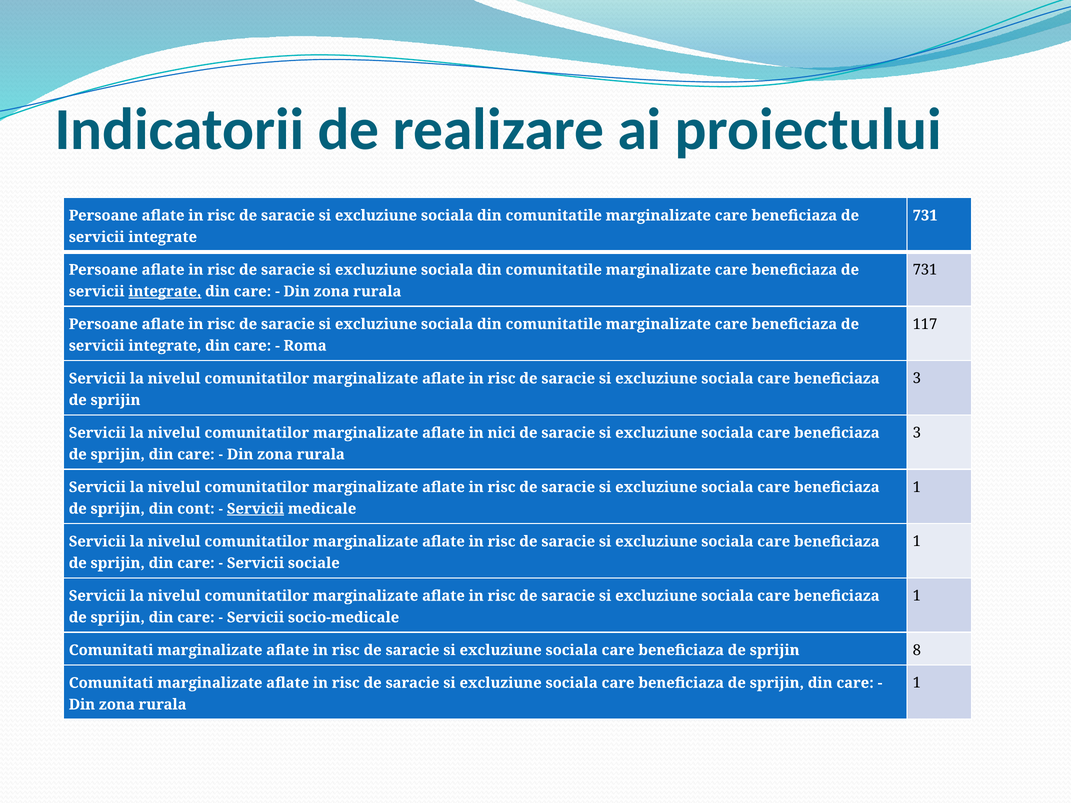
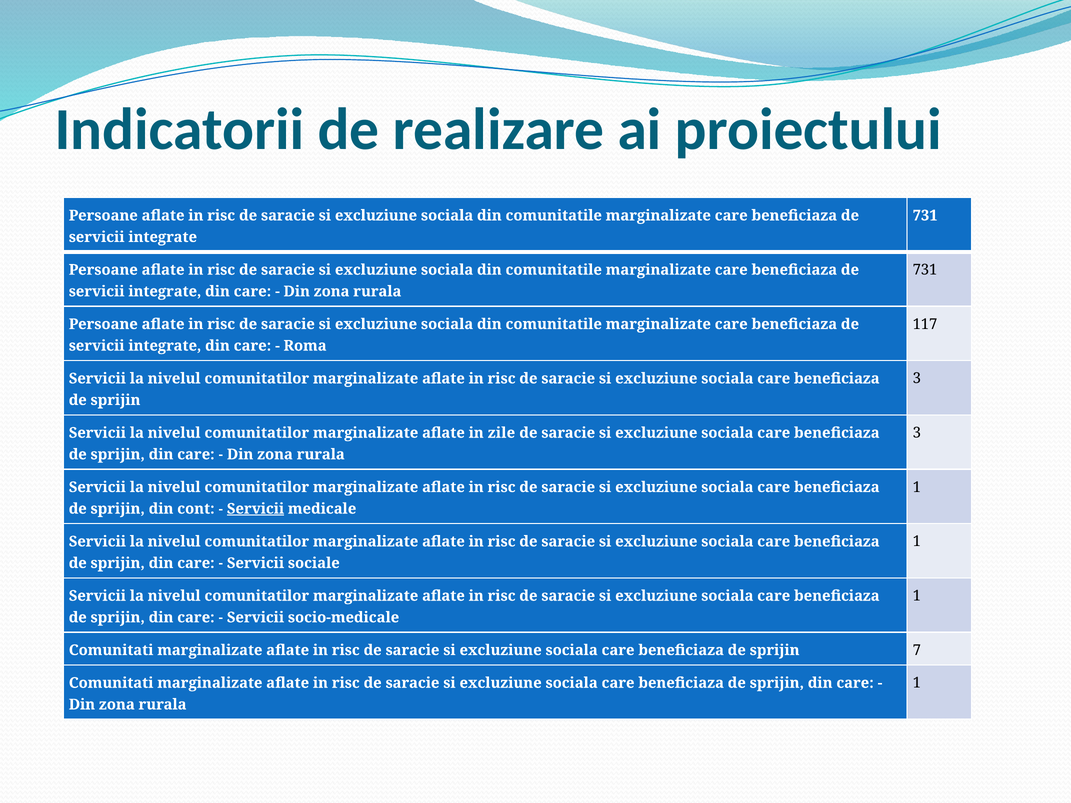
integrate underline: present -> none (165, 292)
nici: nici -> zile (501, 433)
8: 8 -> 7 (917, 650)
